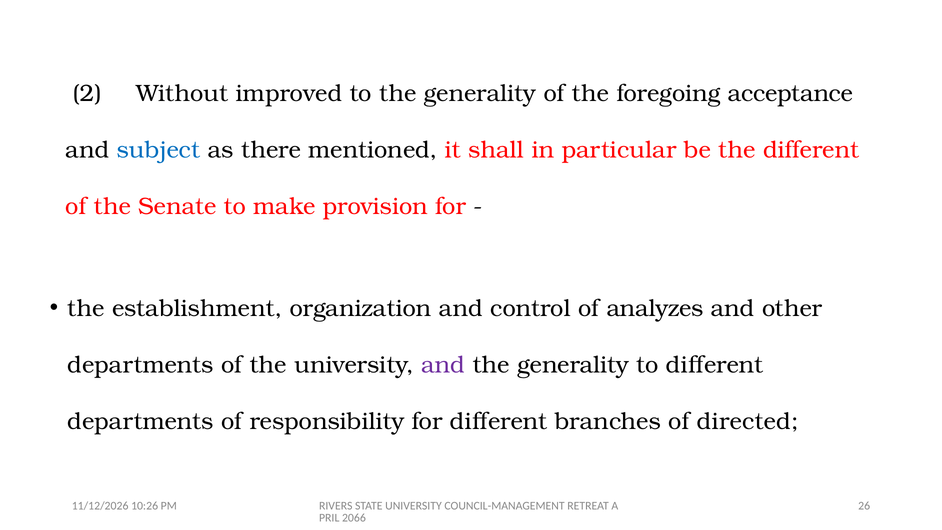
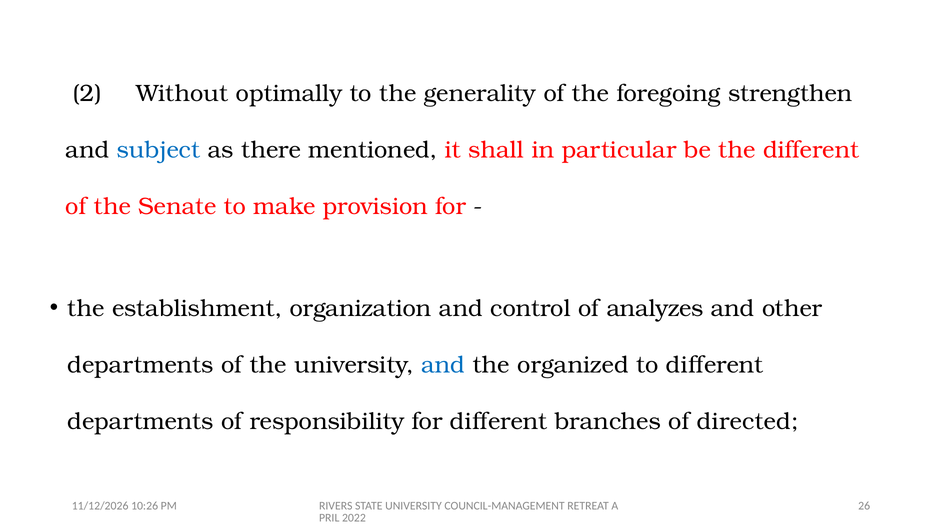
improved: improved -> optimally (289, 93)
acceptance: acceptance -> strengthen (790, 93)
and colour: purple -> blue (443, 365)
generality: generality -> organized (573, 365)
2066: 2066 -> 2022 (354, 518)
